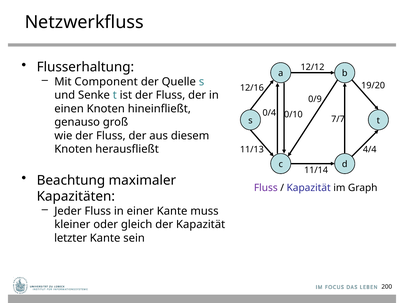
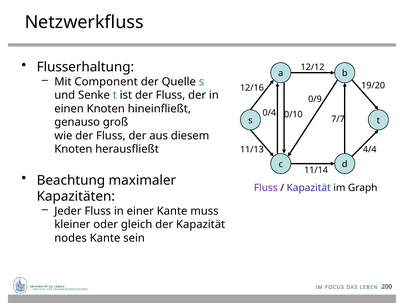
letzter: letzter -> nodes (71, 238)
